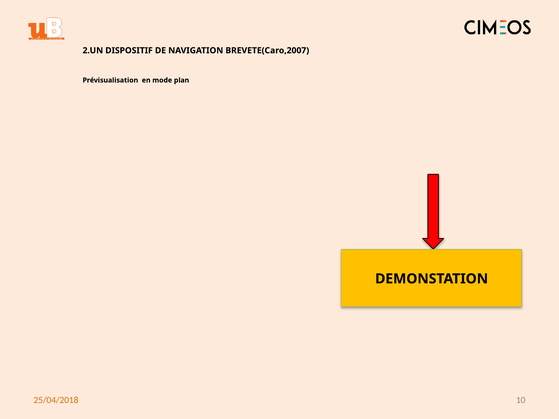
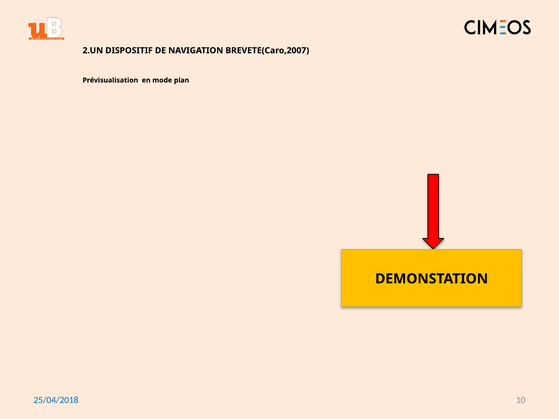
25/04/2018 colour: orange -> blue (56, 400)
